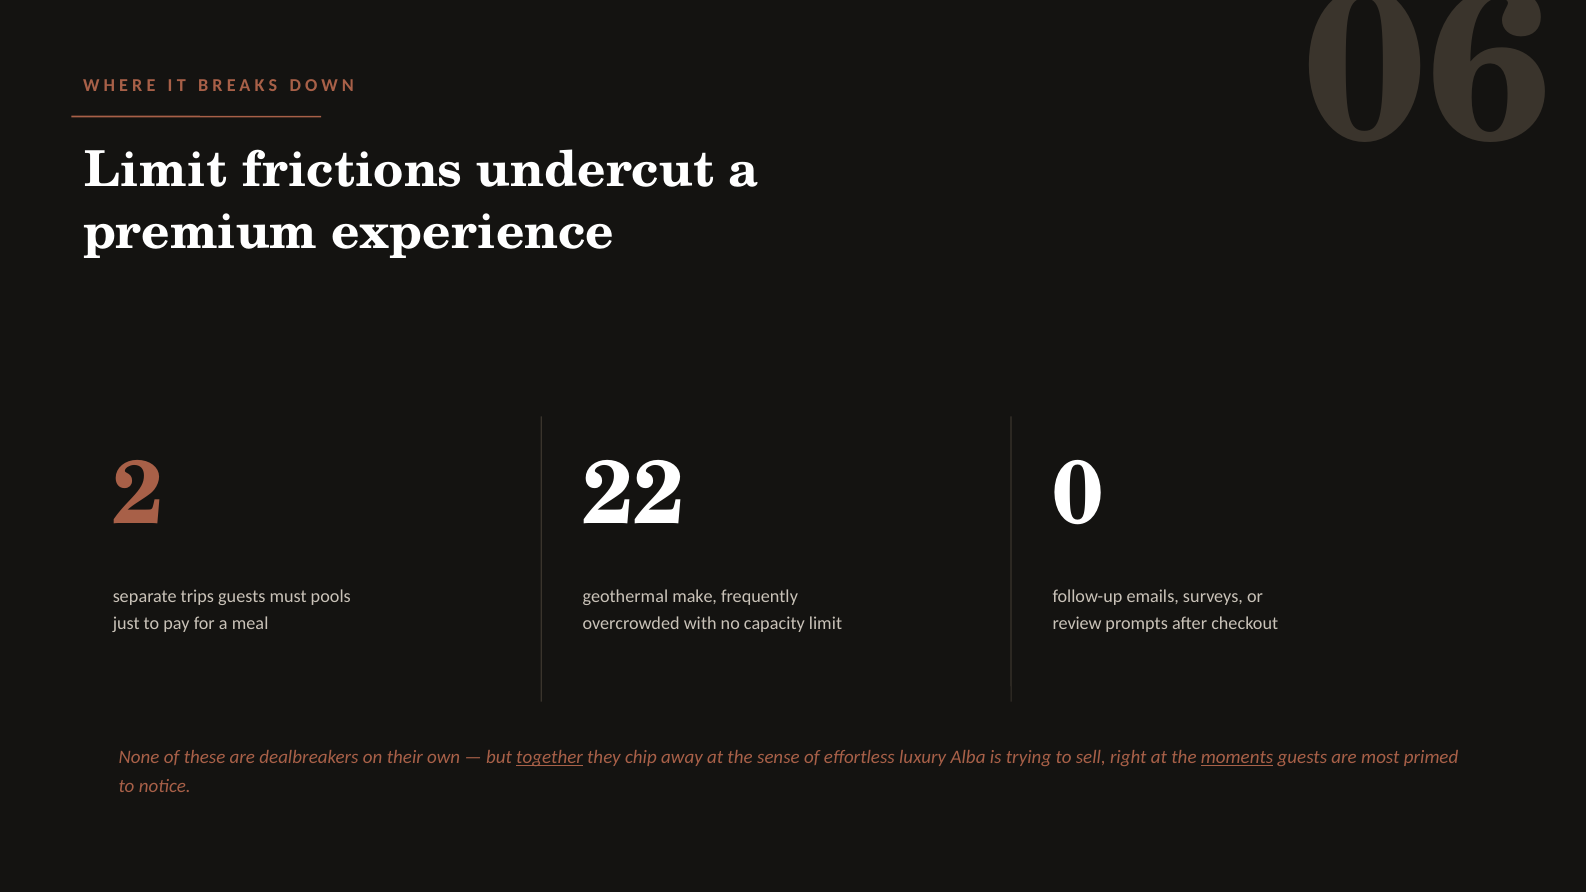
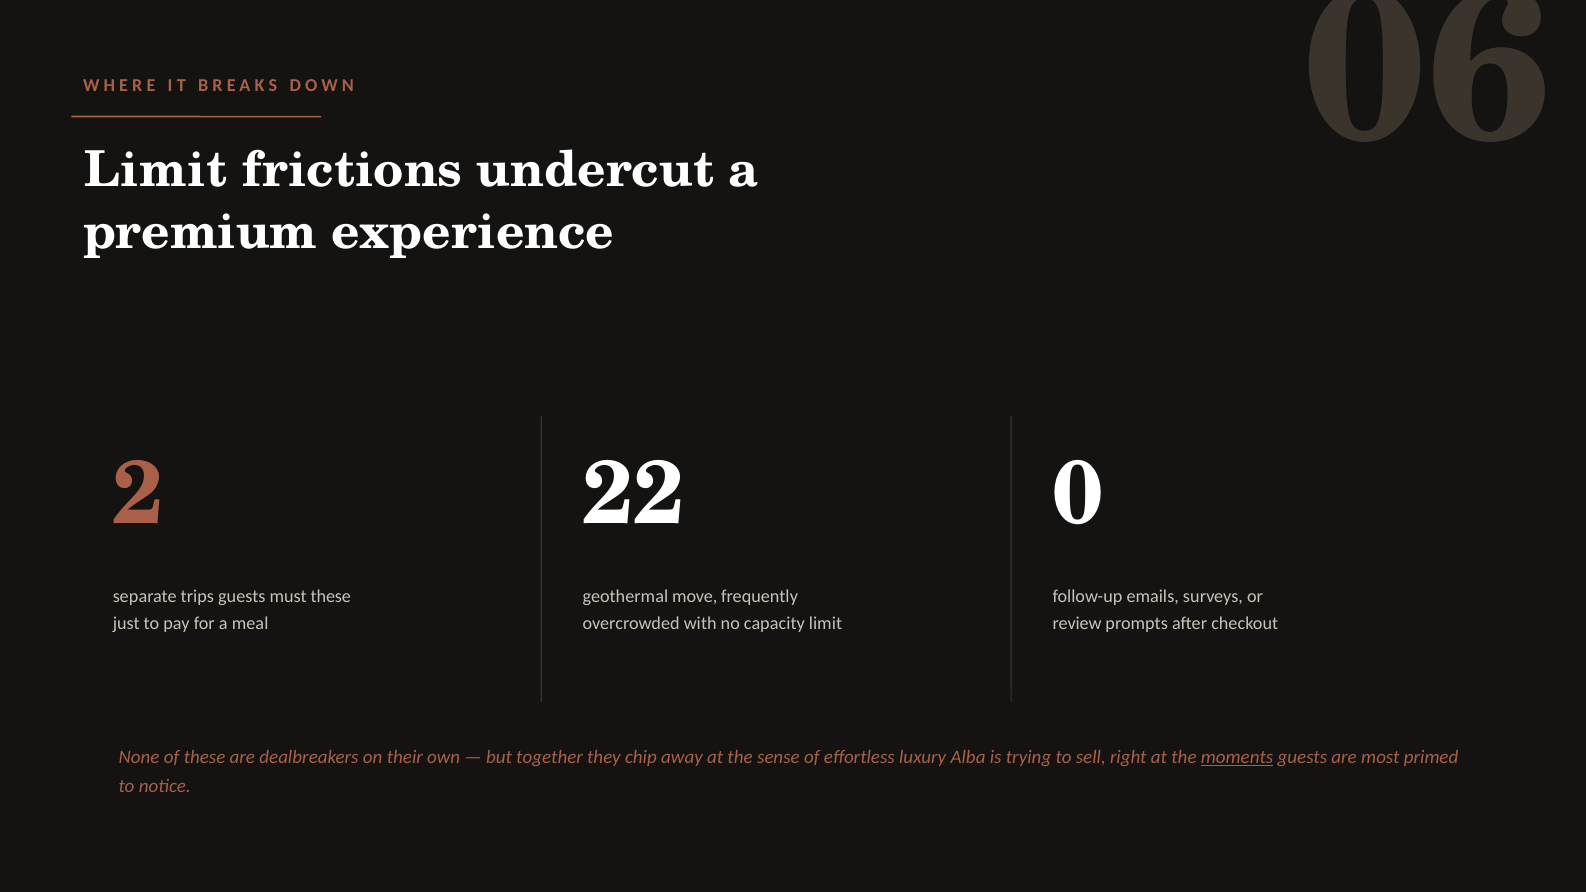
must pools: pools -> these (331, 597)
make: make -> move (695, 597)
together underline: present -> none (550, 757)
